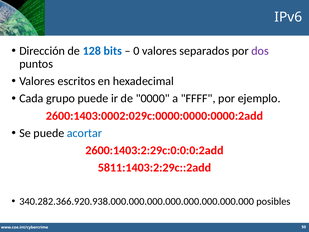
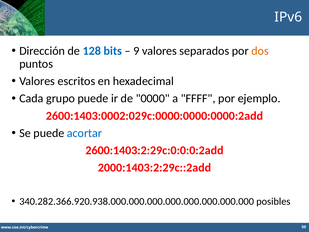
0: 0 -> 9 (136, 51)
dos colour: purple -> orange (260, 51)
5811:1403:2:29c::2add: 5811:1403:2:29c::2add -> 2000:1403:2:29c::2add (154, 168)
